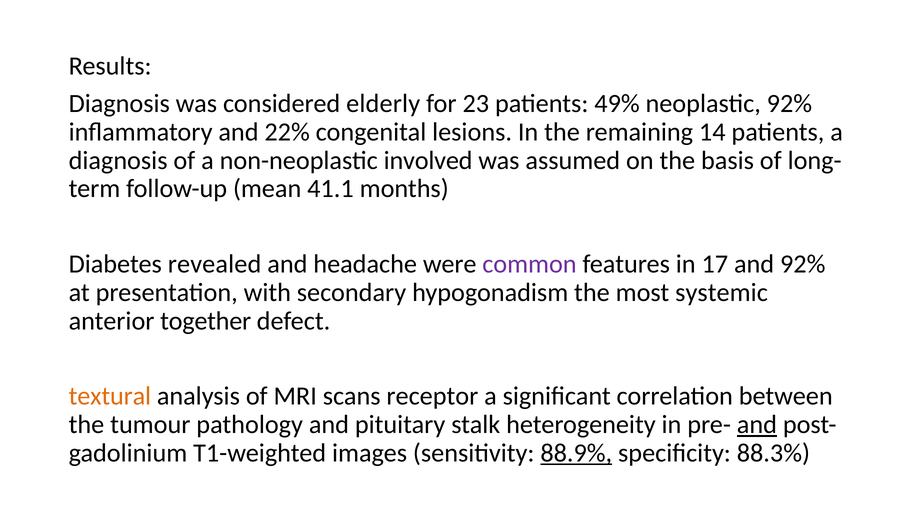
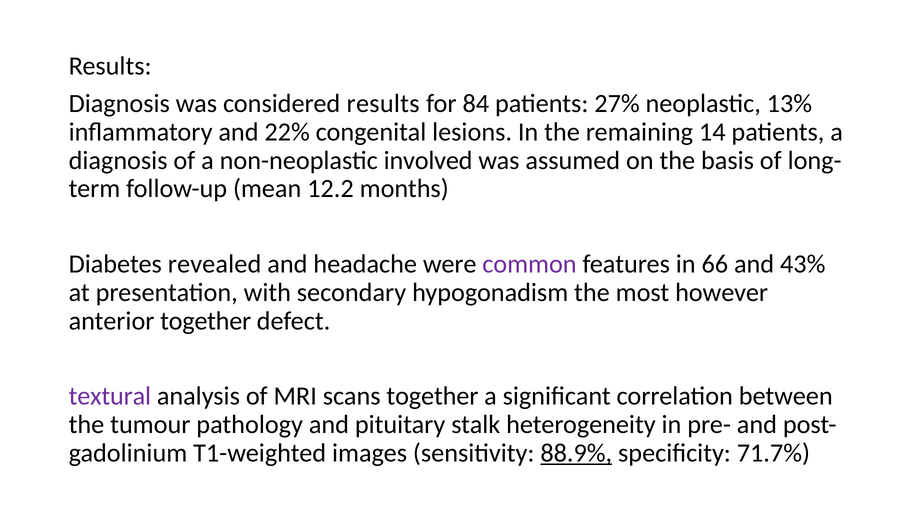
considered elderly: elderly -> results (383, 104)
23: 23 -> 84 (476, 104)
49%: 49% -> 27% (617, 104)
neoplastic 92%: 92% -> 13% (789, 104)
41.1: 41.1 -> 12.2 (330, 189)
17: 17 -> 66 (715, 264)
and 92%: 92% -> 43% (803, 264)
systemic: systemic -> however (722, 292)
textural colour: orange -> purple (110, 396)
scans receptor: receptor -> together (432, 396)
and underline: present -> none (757, 424)
88.3%: 88.3% -> 71.7% (773, 453)
